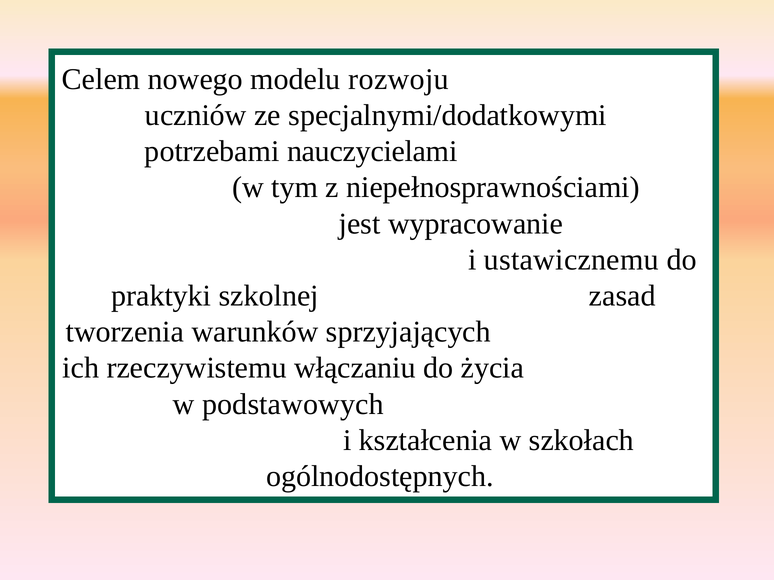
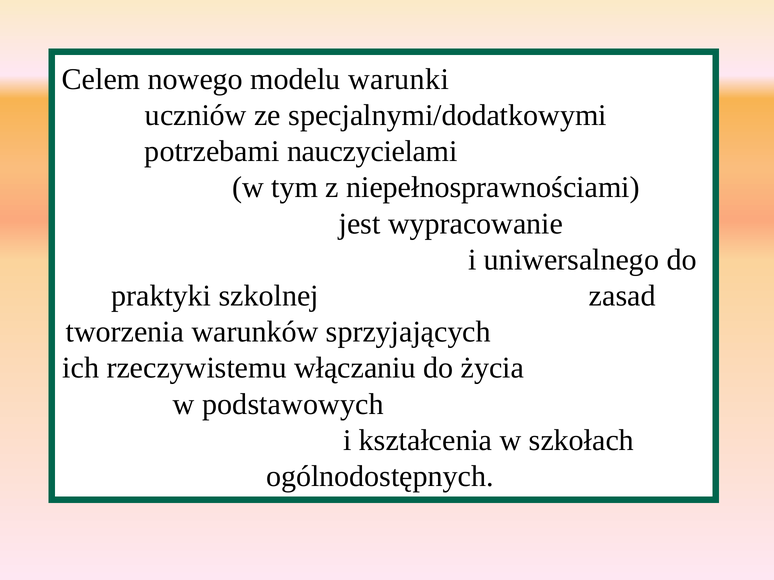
rozwoju: rozwoju -> warunki (399, 79)
ustawicznemu: ustawicznemu -> uniwersalnego (572, 260)
